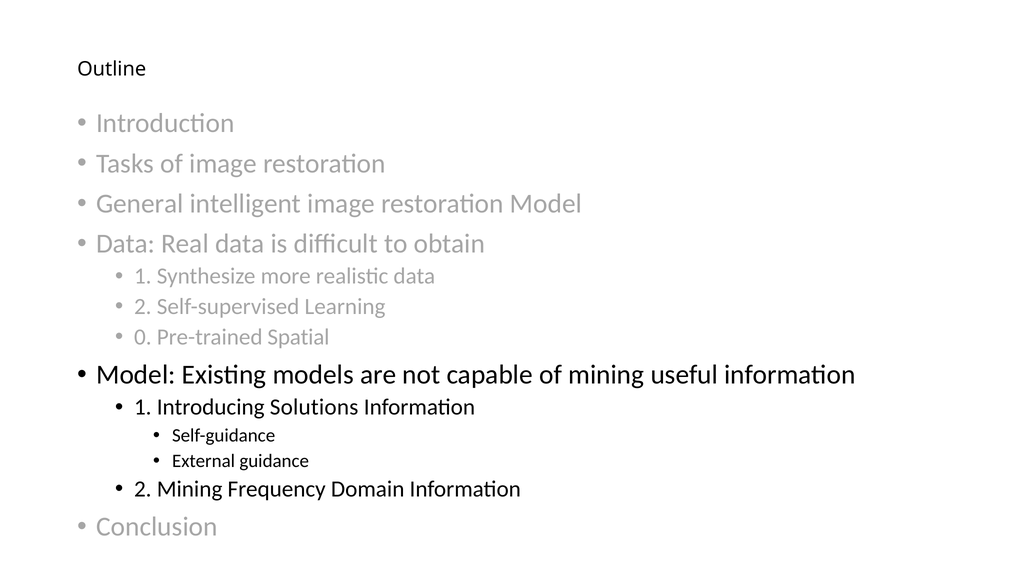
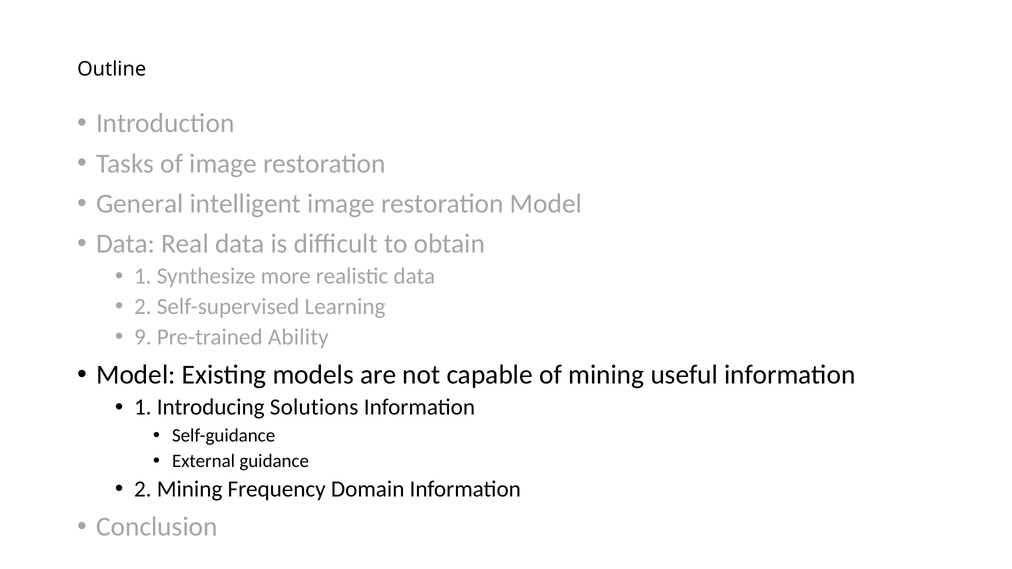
0: 0 -> 9 (143, 337)
Spatial: Spatial -> Ability (298, 337)
